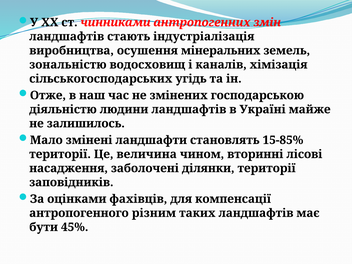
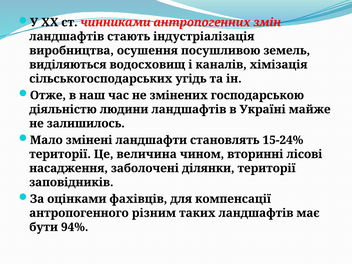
мінеральних: мінеральних -> посушливою (221, 51)
зональністю: зональністю -> виділяються (68, 65)
15-85%: 15-85% -> 15-24% (283, 140)
45%: 45% -> 94% (75, 227)
